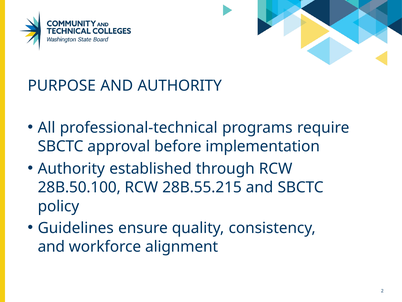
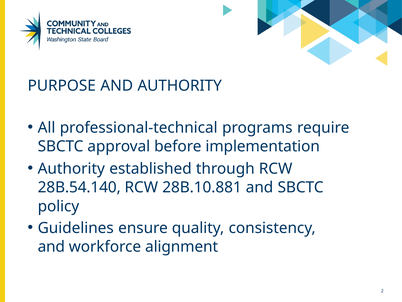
28B.50.100: 28B.50.100 -> 28B.54.140 (79, 187)
28B.55.215: 28B.55.215 -> 28B.10.881 (202, 187)
